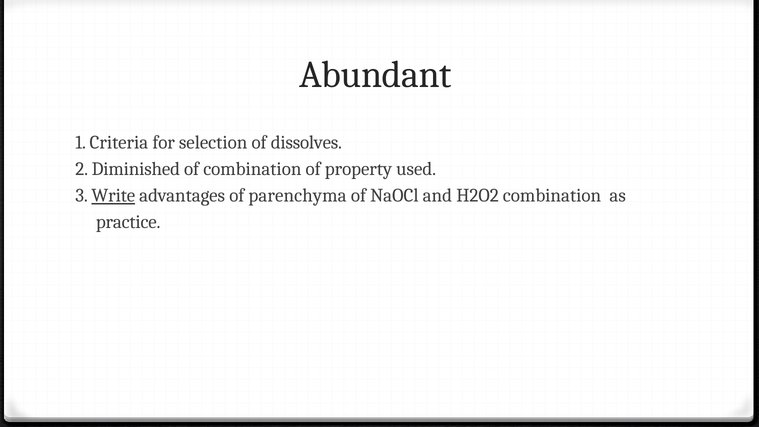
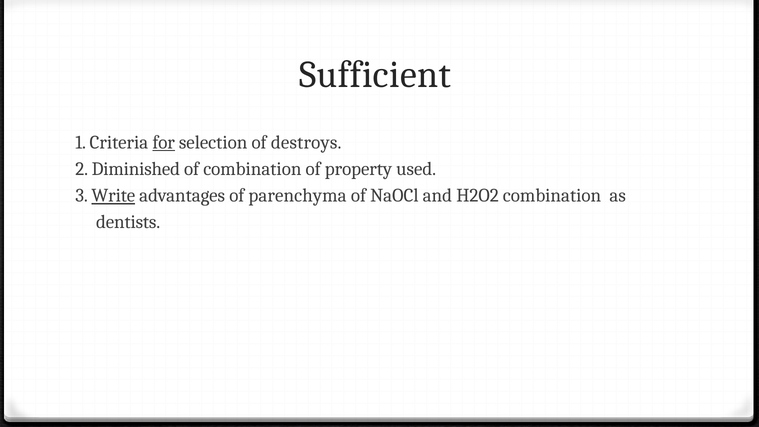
Abundant: Abundant -> Sufficient (375, 75)
for underline: none -> present (164, 142)
dissolves: dissolves -> destroys (306, 142)
practice: practice -> dentists (128, 222)
